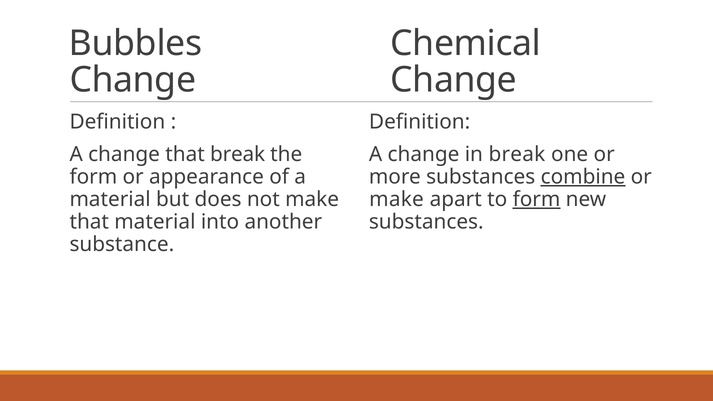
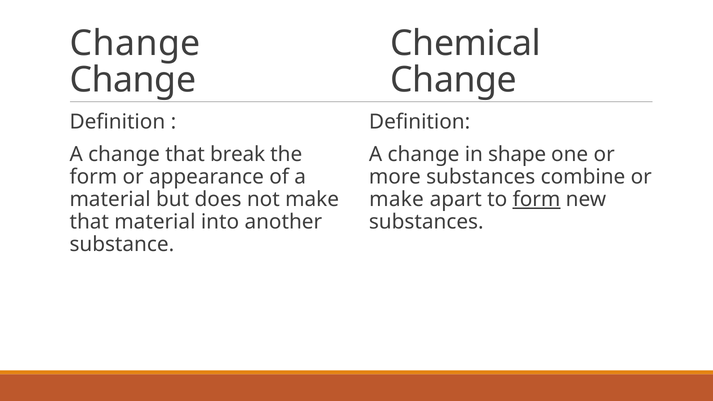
Bubbles: Bubbles -> Change (135, 44)
in break: break -> shape (517, 155)
combine underline: present -> none (583, 177)
